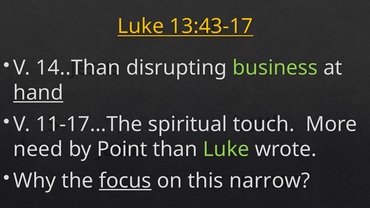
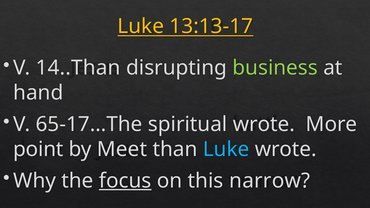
13:43-17: 13:43-17 -> 13:13-17 (211, 26)
hand underline: present -> none (38, 93)
11-17…The: 11-17…The -> 65-17…The (89, 124)
spiritual touch: touch -> wrote (264, 124)
need: need -> point (38, 149)
Point: Point -> Meet (122, 149)
Luke colour: light green -> light blue (226, 149)
